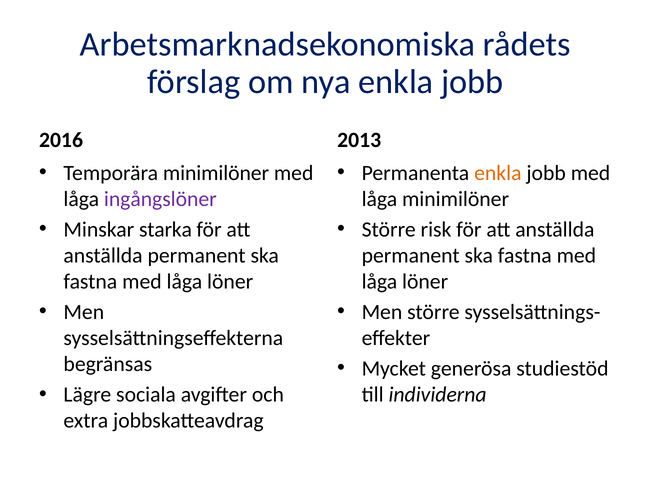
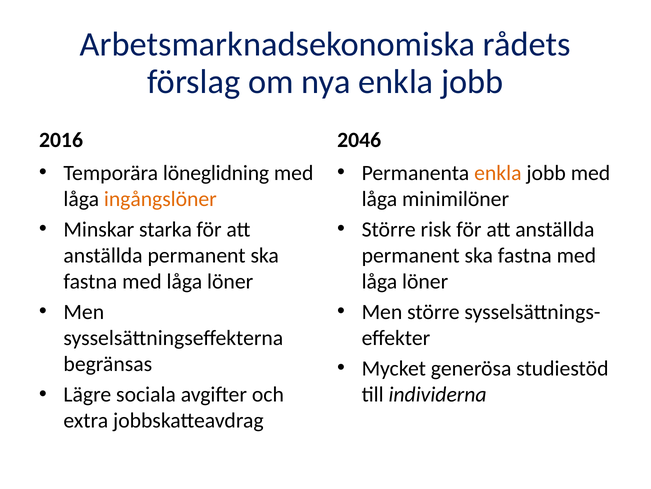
2013: 2013 -> 2046 (359, 140)
Temporära minimilöner: minimilöner -> löneglidning (216, 173)
ingångslöner colour: purple -> orange (160, 199)
